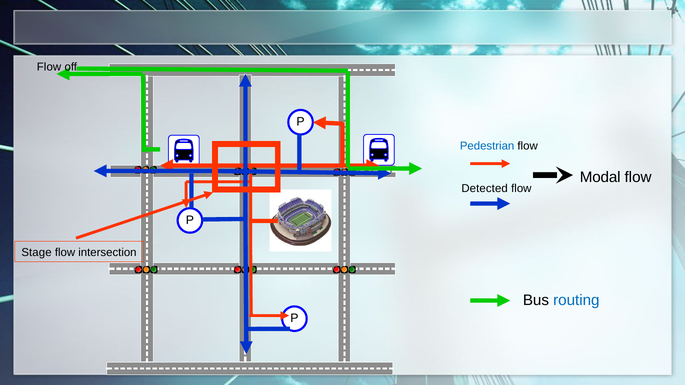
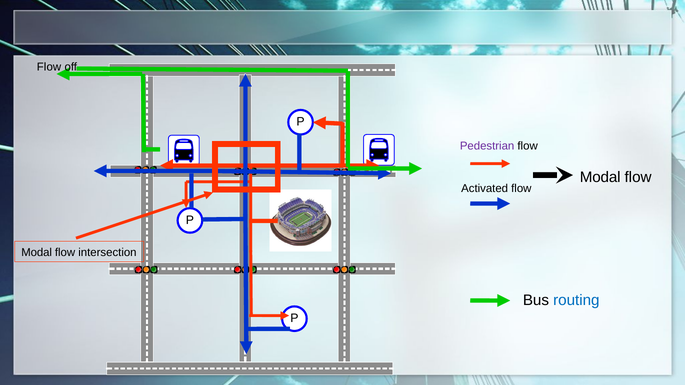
Pedestrian colour: blue -> purple (487, 146)
Detected: Detected -> Activated (485, 188)
Stage: Stage -> Modal (37, 252)
